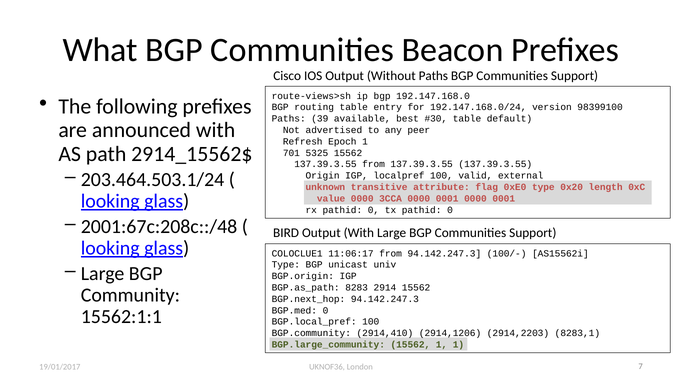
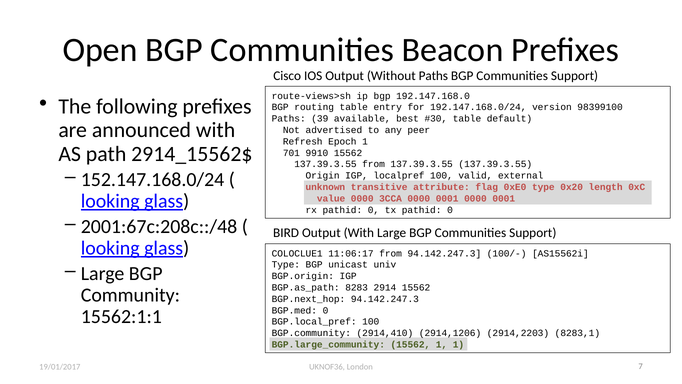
What: What -> Open (100, 50)
5325: 5325 -> 9910 (317, 153)
203.464.503.1/24: 203.464.503.1/24 -> 152.147.168.0/24 (153, 180)
